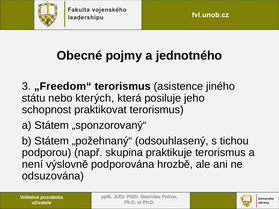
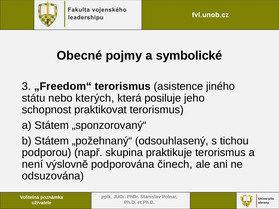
jednotného: jednotného -> symbolické (189, 56)
hrozbě: hrozbě -> činech (175, 164)
